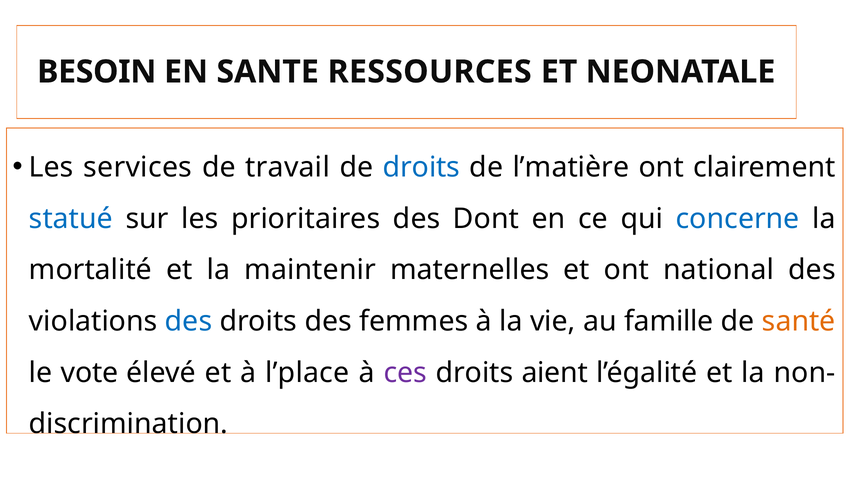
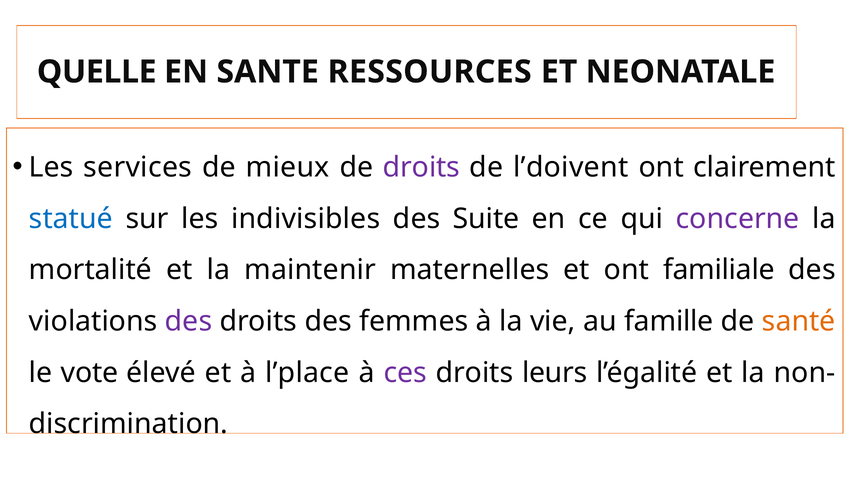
BESOIN: BESOIN -> QUELLE (97, 72)
travail: travail -> mieux (288, 167)
droits colour: blue -> purple (421, 167)
l’matière: l’matière -> l’doivent (571, 167)
prioritaires: prioritaires -> indivisibles (306, 219)
Dont: Dont -> Suite (486, 219)
concerne colour: blue -> purple (738, 219)
national: national -> familiale (719, 270)
des colour: blue -> purple (189, 321)
aient: aient -> leurs (555, 373)
